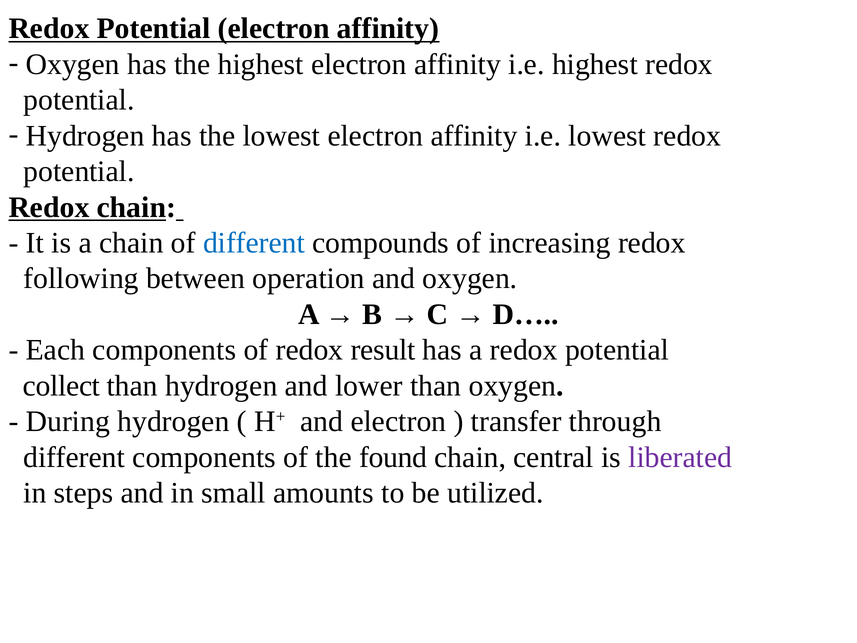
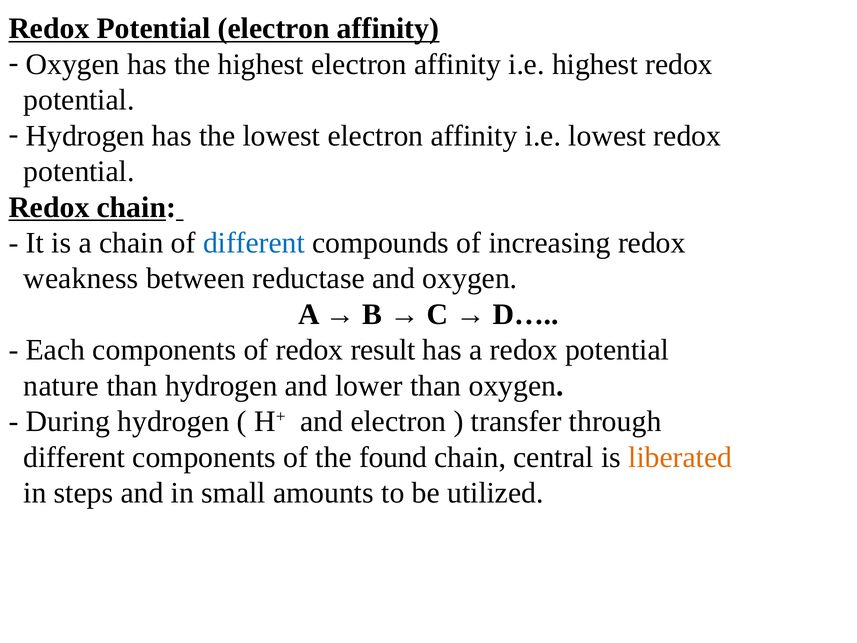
following: following -> weakness (81, 279)
operation: operation -> reductase (309, 279)
collect: collect -> nature (61, 386)
liberated colour: purple -> orange (680, 457)
